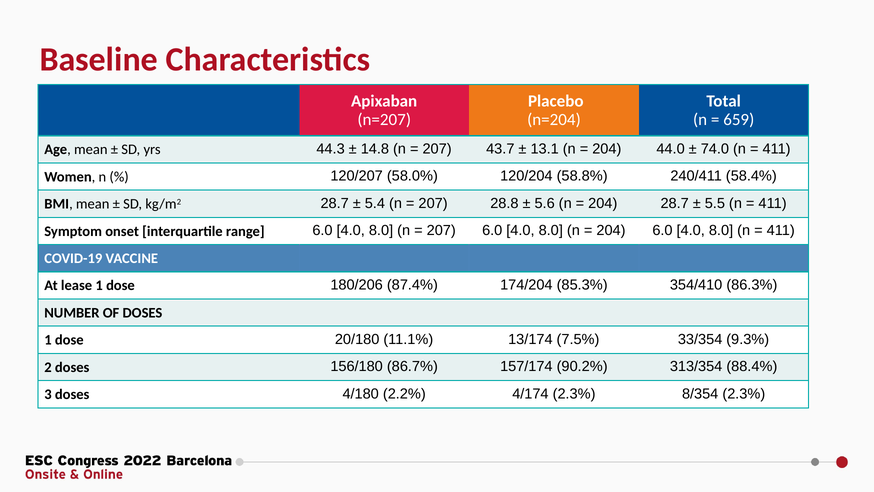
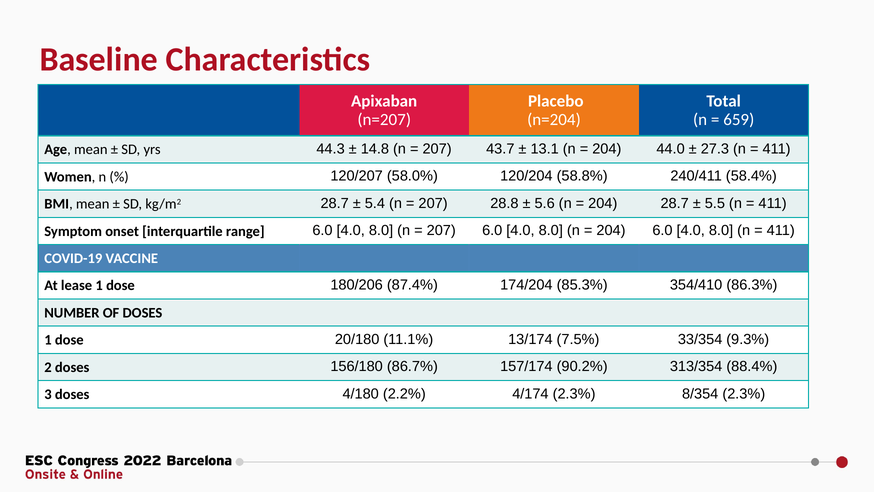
74.0: 74.0 -> 27.3 (715, 149)
